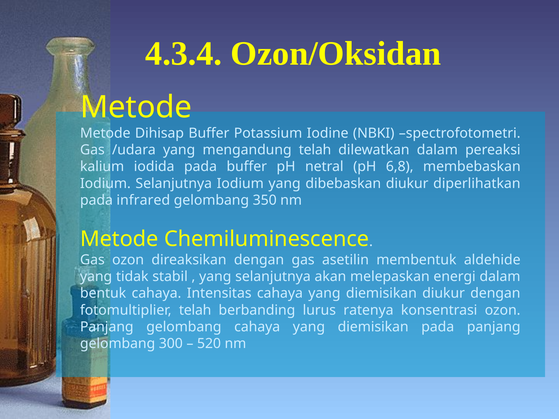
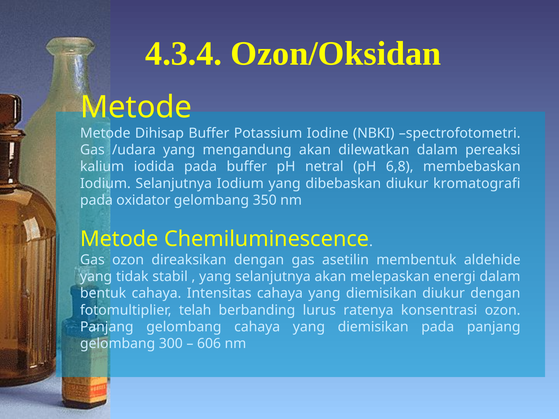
mengandung telah: telah -> akan (315, 150)
diperlihatkan: diperlihatkan -> kromatografi (477, 184)
infrared: infrared -> oxidator (143, 200)
520: 520 -> 606 (209, 344)
